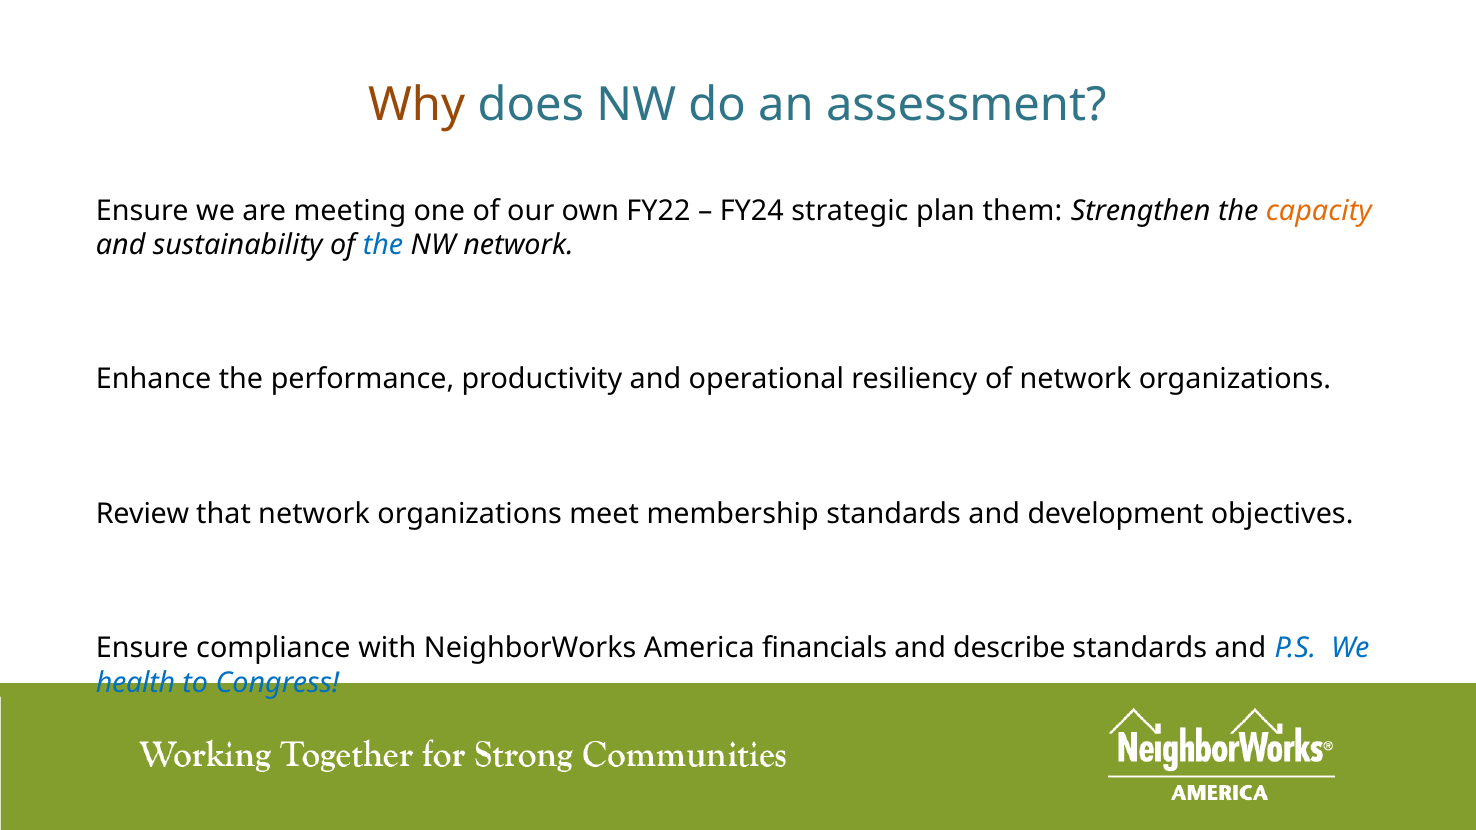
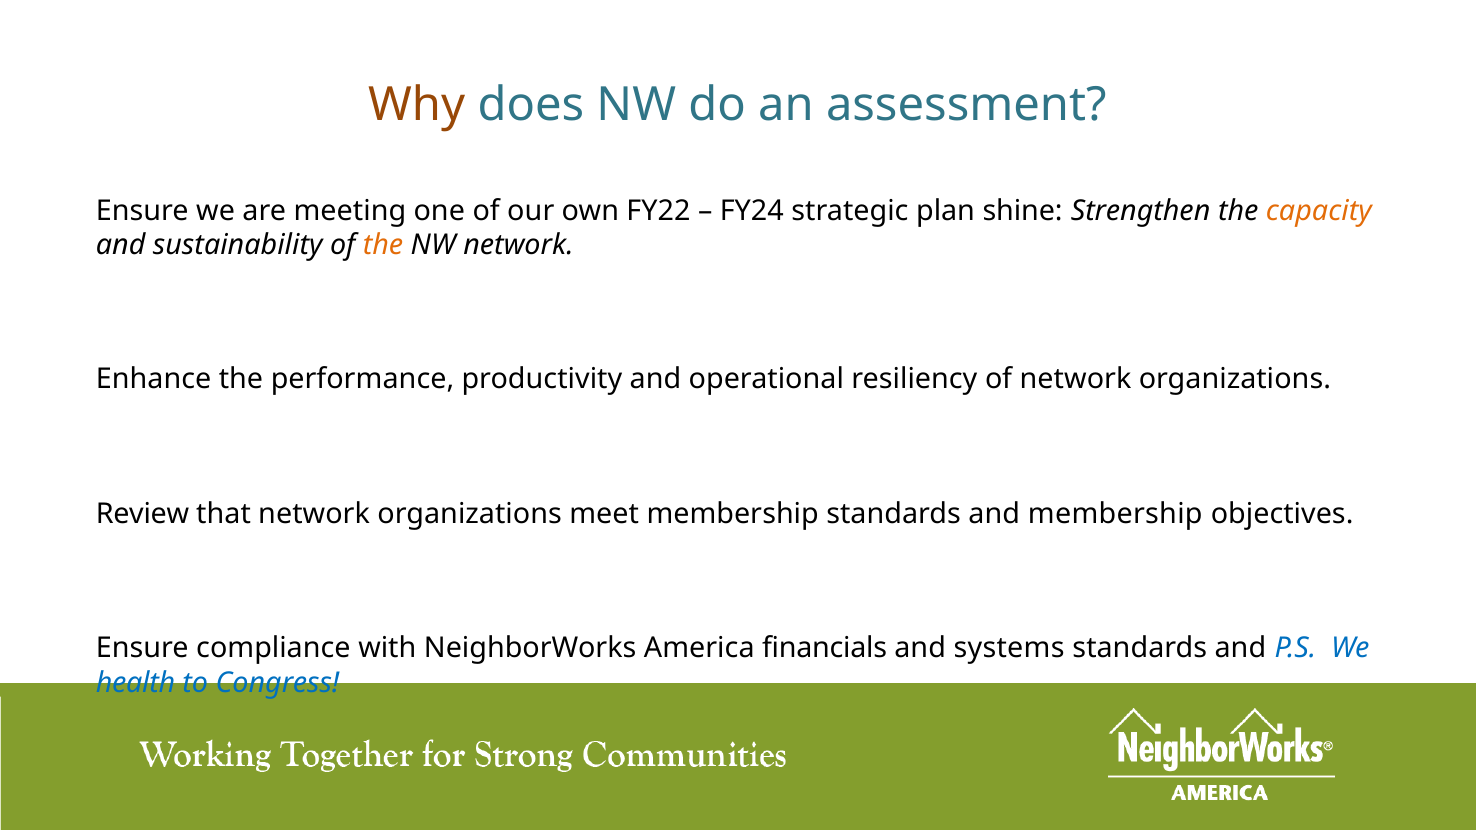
them: them -> shine (1023, 211)
the colour: blue -> orange (383, 245)
and development: development -> membership (1115, 514)
describe: describe -> systems (1009, 649)
